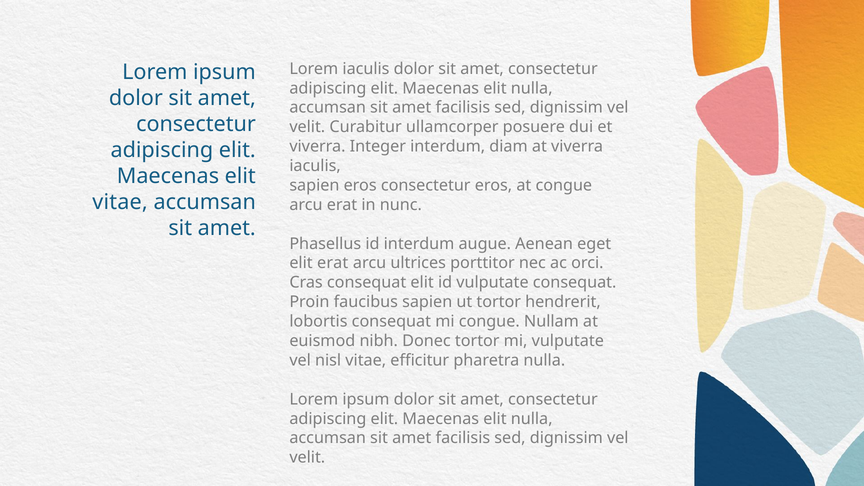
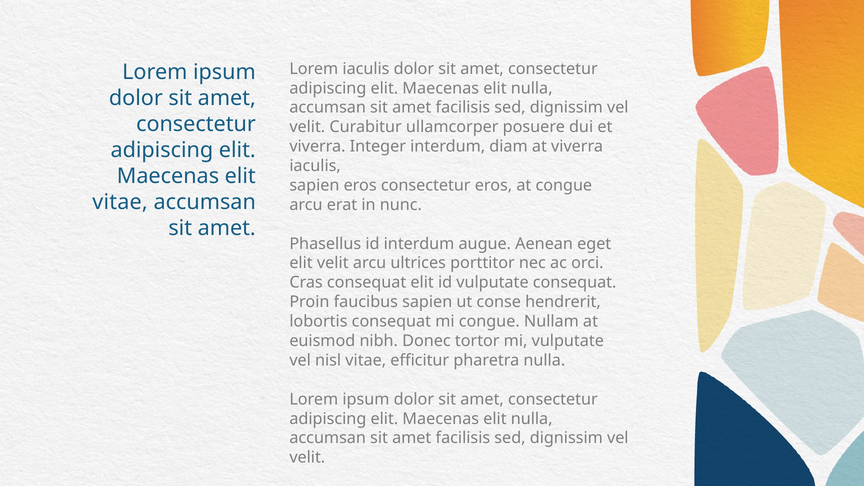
elit erat: erat -> velit (333, 263)
ut tortor: tortor -> conse (499, 302)
